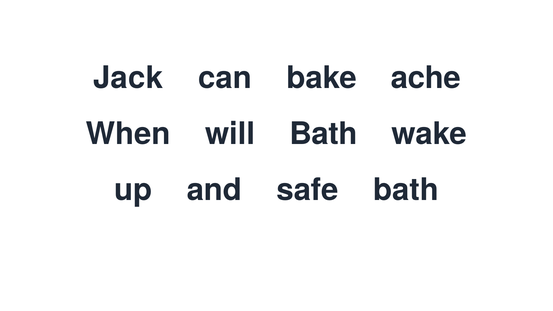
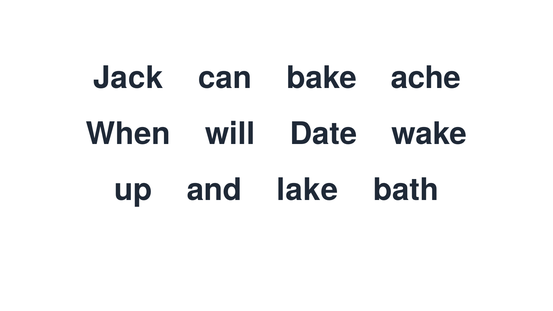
will Bath: Bath -> Date (323, 134)
safe: safe -> lake (307, 190)
